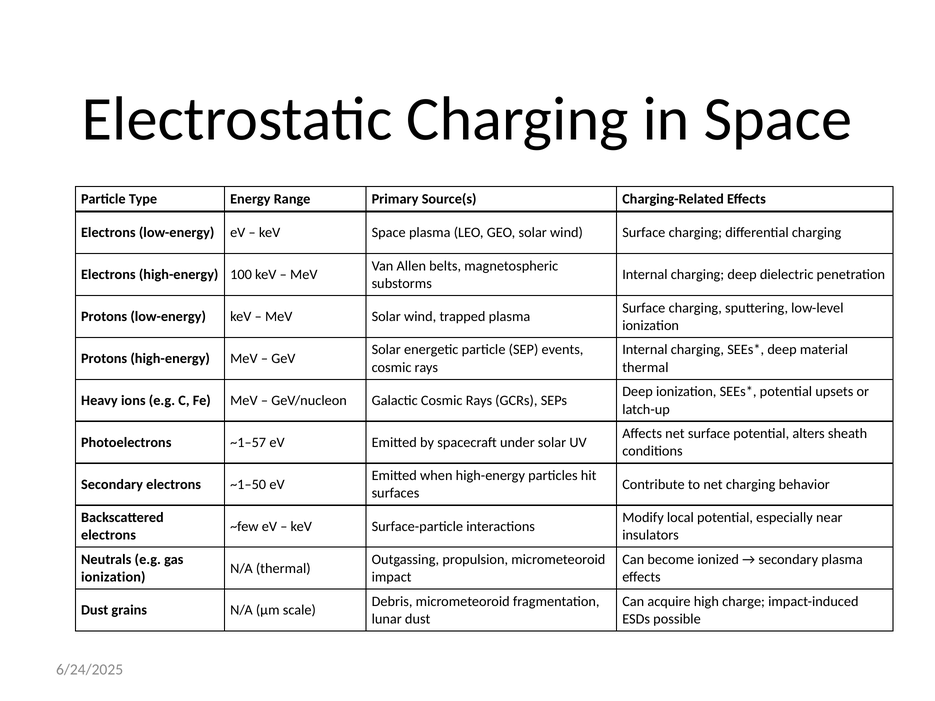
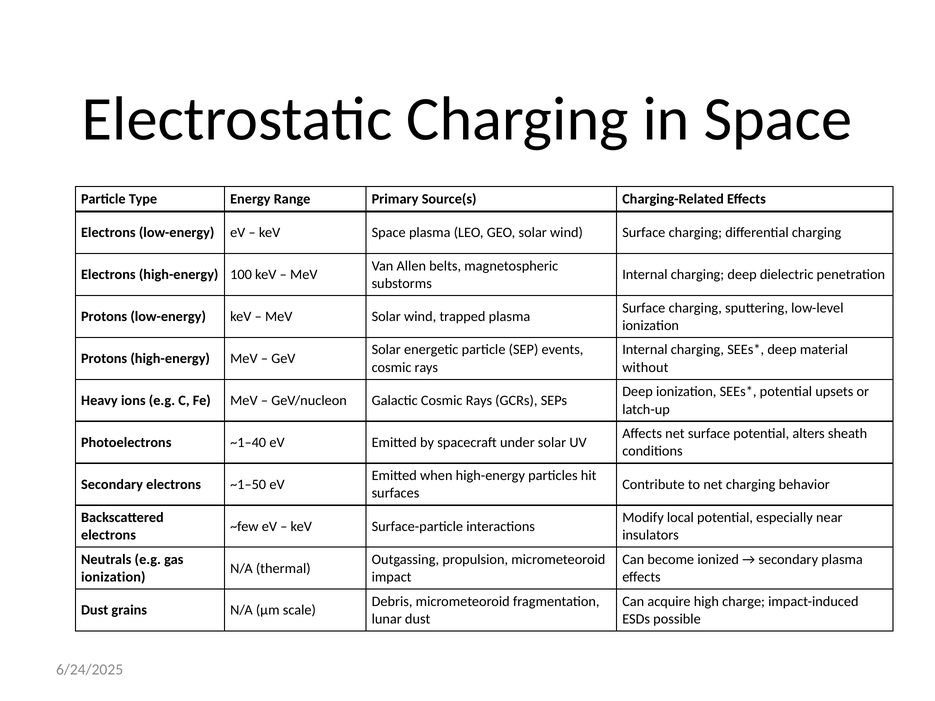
thermal: thermal -> without (645, 368)
~1–57: ~1–57 -> ~1–40 (248, 443)
